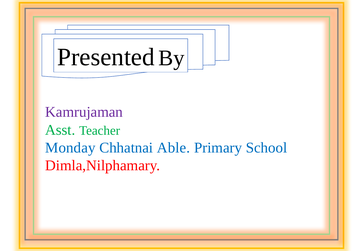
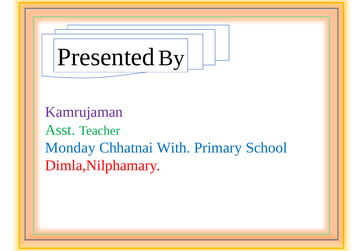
Able: Able -> With (174, 148)
